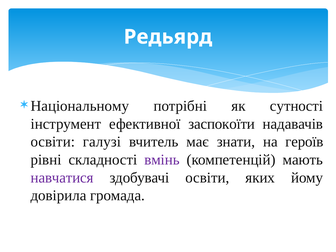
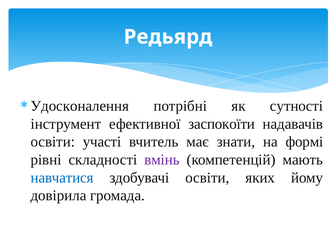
Національному: Національному -> Удосконалення (80, 106)
галузі: галузі -> участі (102, 142)
героїв: героїв -> формі (304, 142)
навчатися colour: purple -> blue (62, 178)
